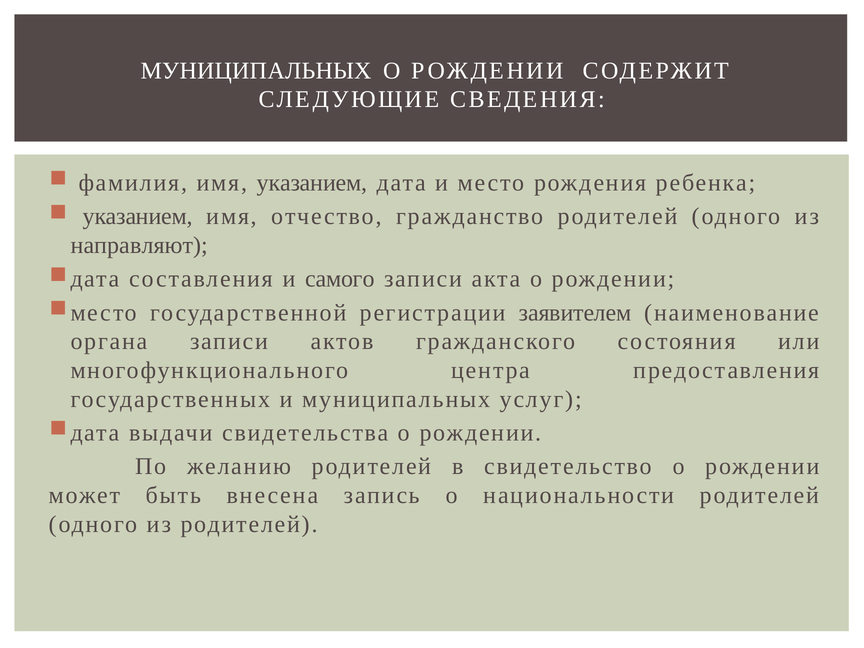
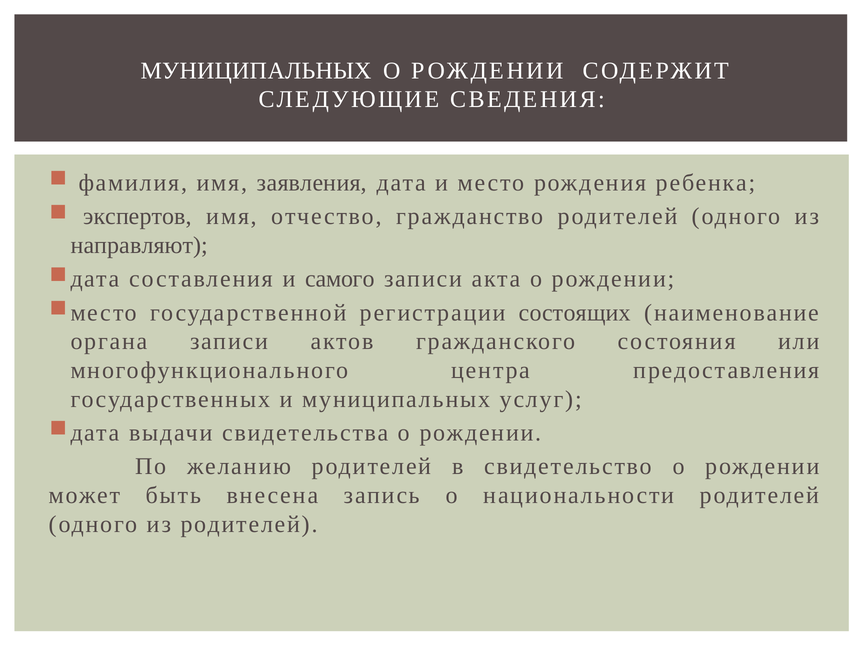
имя указанием: указанием -> заявления (312, 183)
указанием: указанием -> экспертов (137, 217)
заявителем: заявителем -> состоящих (575, 313)
